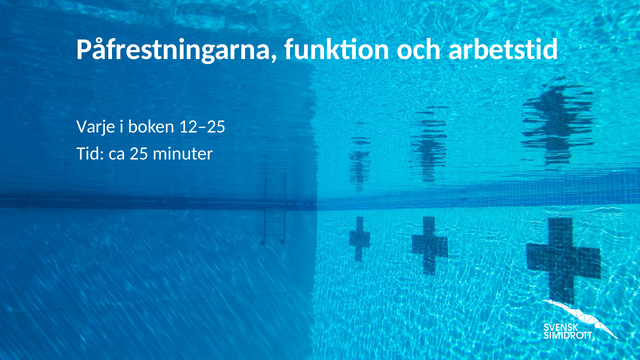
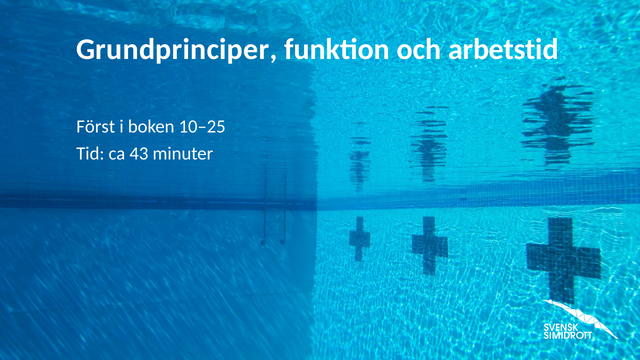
Påfrestningarna: Påfrestningarna -> Grundprinciper (177, 49)
Varje: Varje -> Först (96, 127)
12–25: 12–25 -> 10–25 (202, 127)
25: 25 -> 43 (139, 153)
